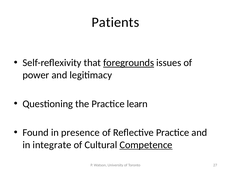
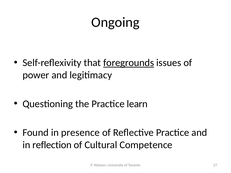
Patients: Patients -> Ongoing (115, 22)
integrate: integrate -> reflection (52, 145)
Competence underline: present -> none (146, 145)
